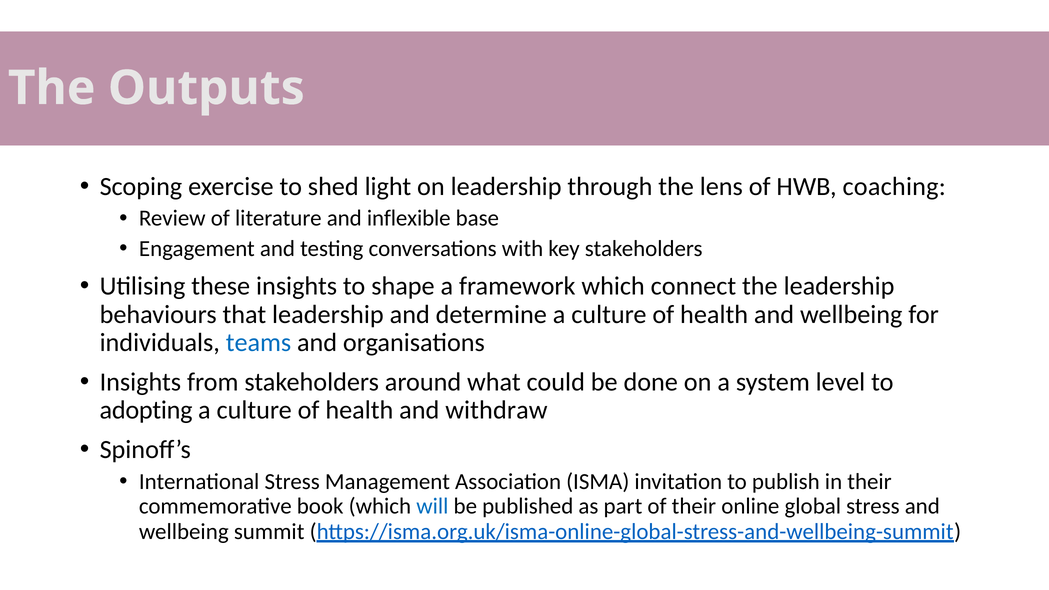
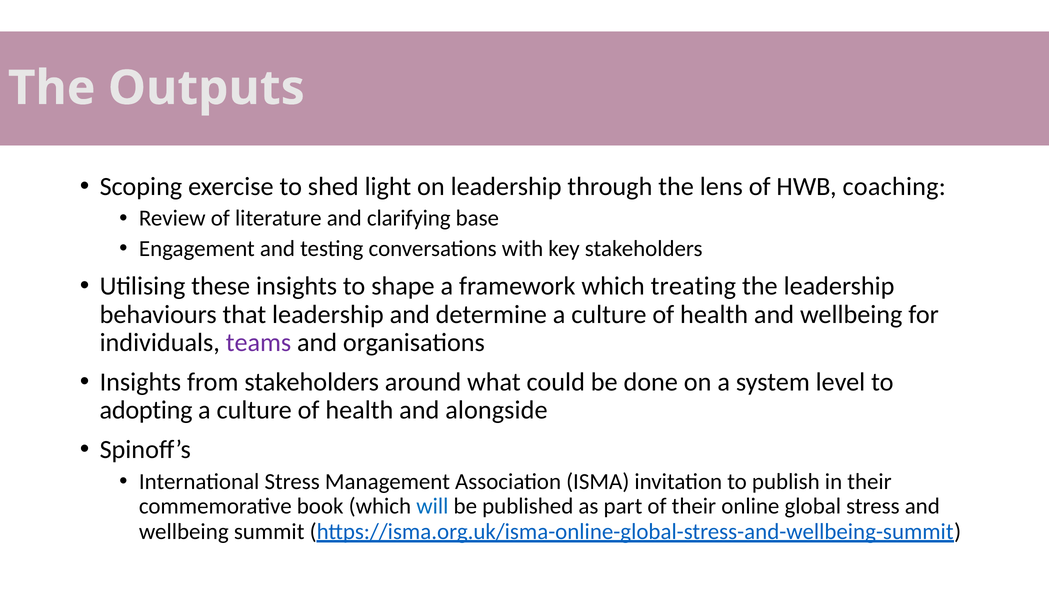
inflexible: inflexible -> clarifying (409, 218)
connect: connect -> treating (693, 286)
teams colour: blue -> purple (259, 343)
withdraw: withdraw -> alongside (496, 410)
